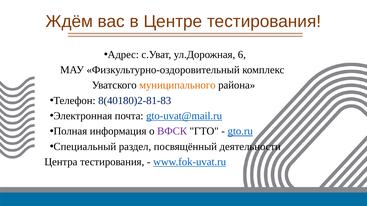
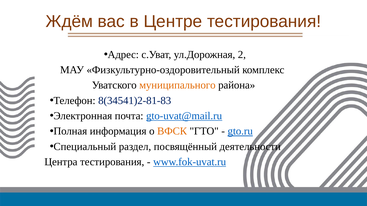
6: 6 -> 2 (242, 55)
8(40180)2-81-83: 8(40180)2-81-83 -> 8(34541)2-81-83 (135, 101)
ВФСК colour: purple -> orange (172, 131)
